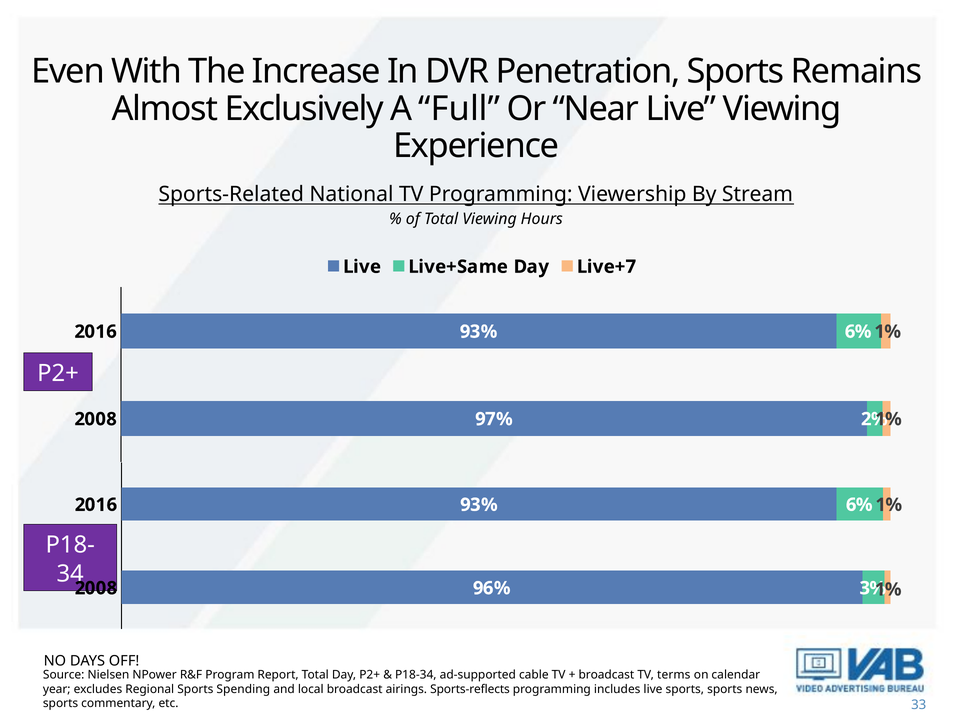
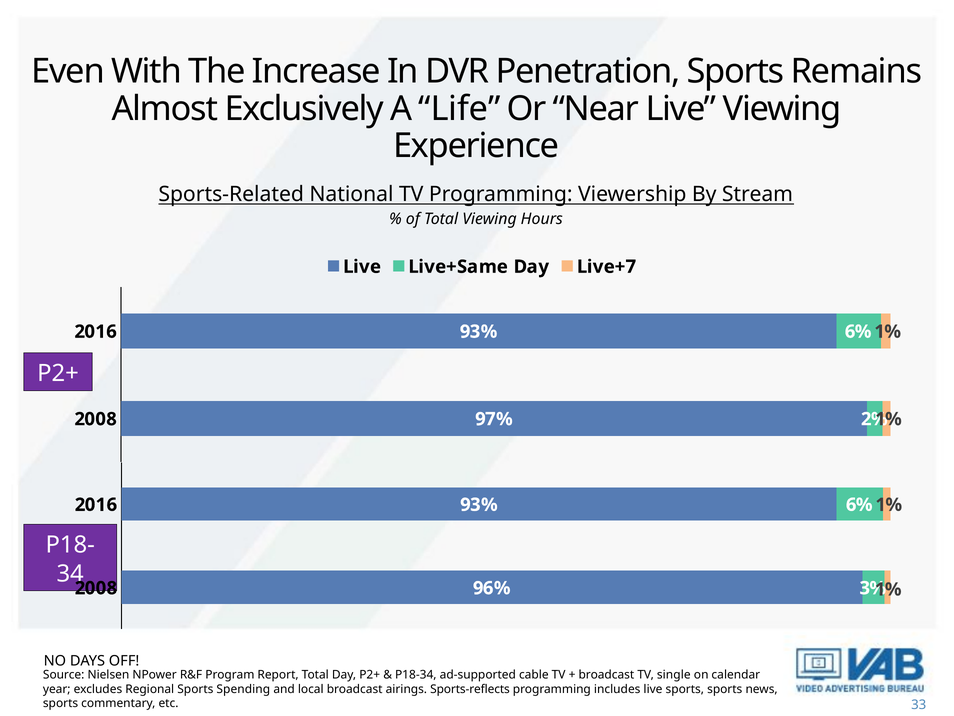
Full: Full -> Life (459, 109)
terms: terms -> single (674, 674)
